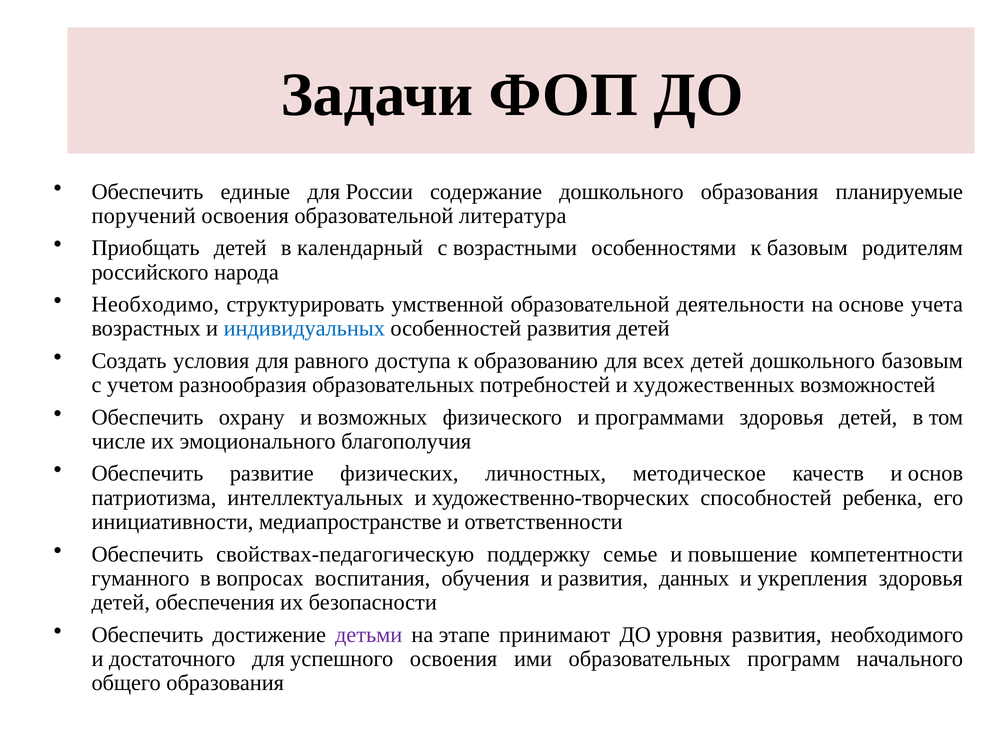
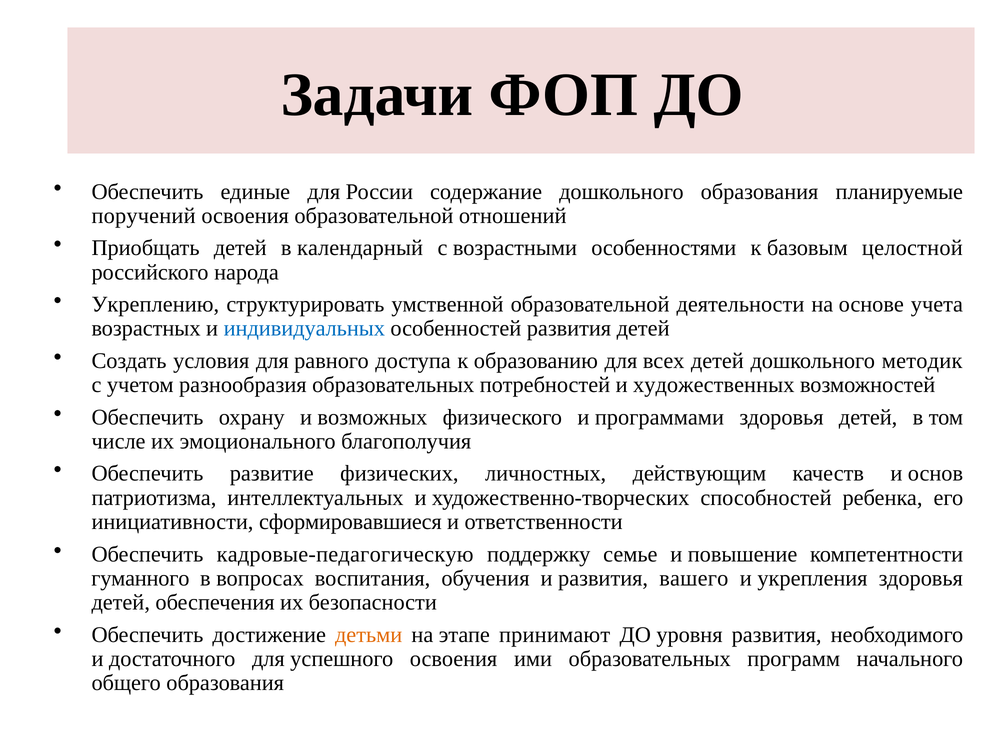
литература: литература -> отношений (513, 216)
родителям: родителям -> целостной (912, 248)
Необходимо: Необходимо -> Укреплению (155, 304)
дошкольного базовым: базовым -> методик (922, 361)
методическое: методическое -> действующим (699, 474)
медиапространстве: медиапространстве -> сформировавшиеся (350, 522)
свойствах-педагогическую: свойствах-педагогическую -> кадровые-педагогическую (345, 554)
данных: данных -> вашего (694, 578)
детьми colour: purple -> orange (369, 635)
